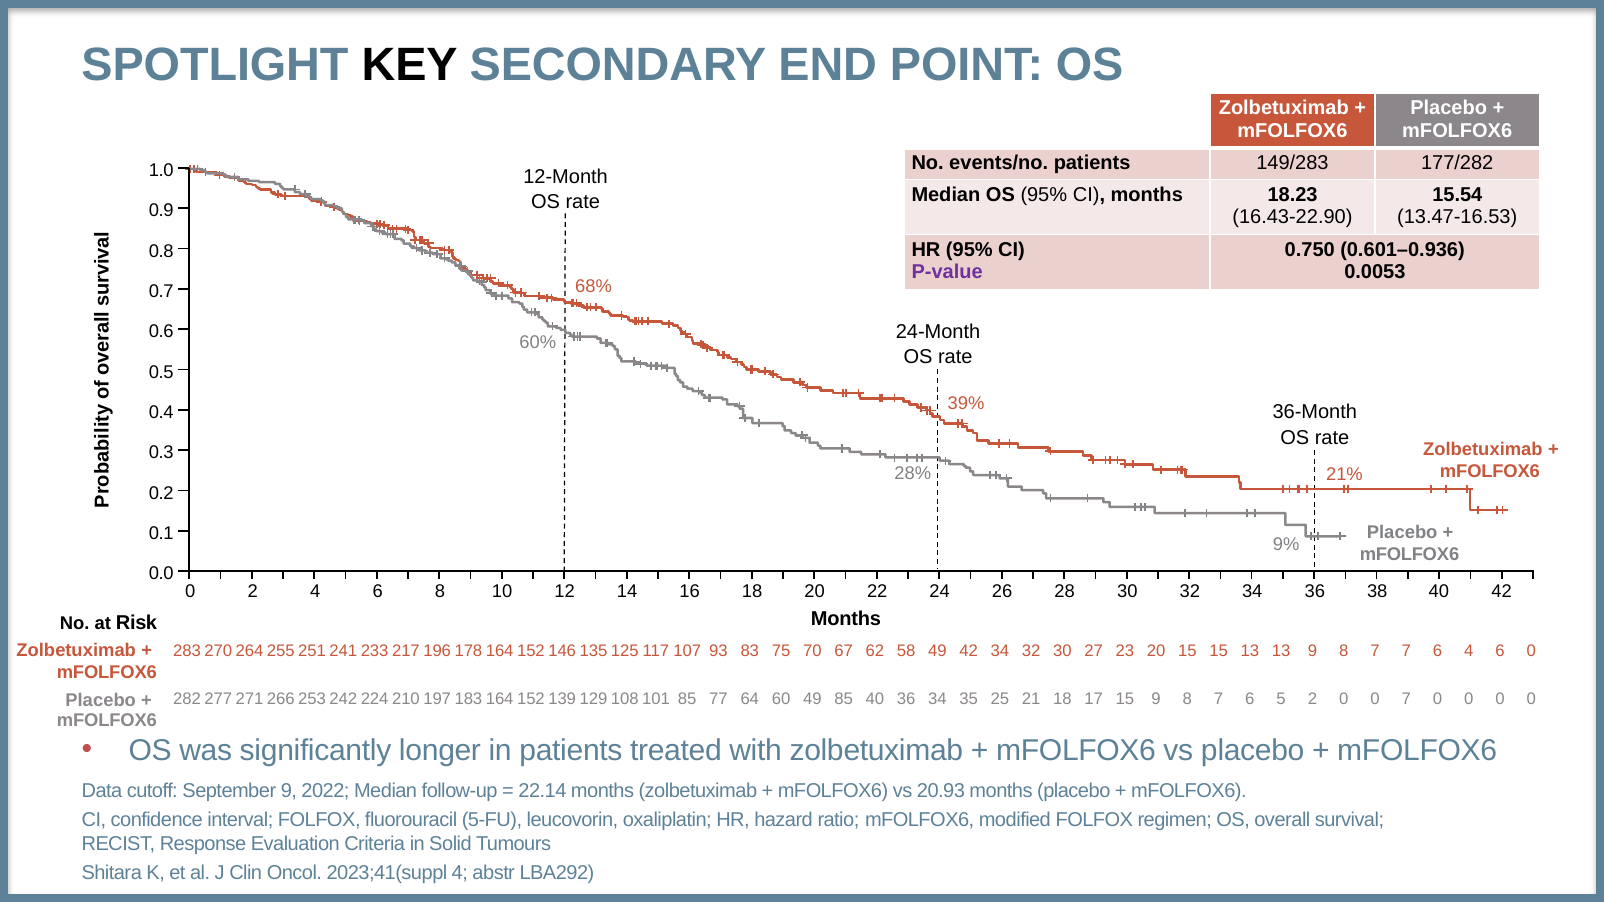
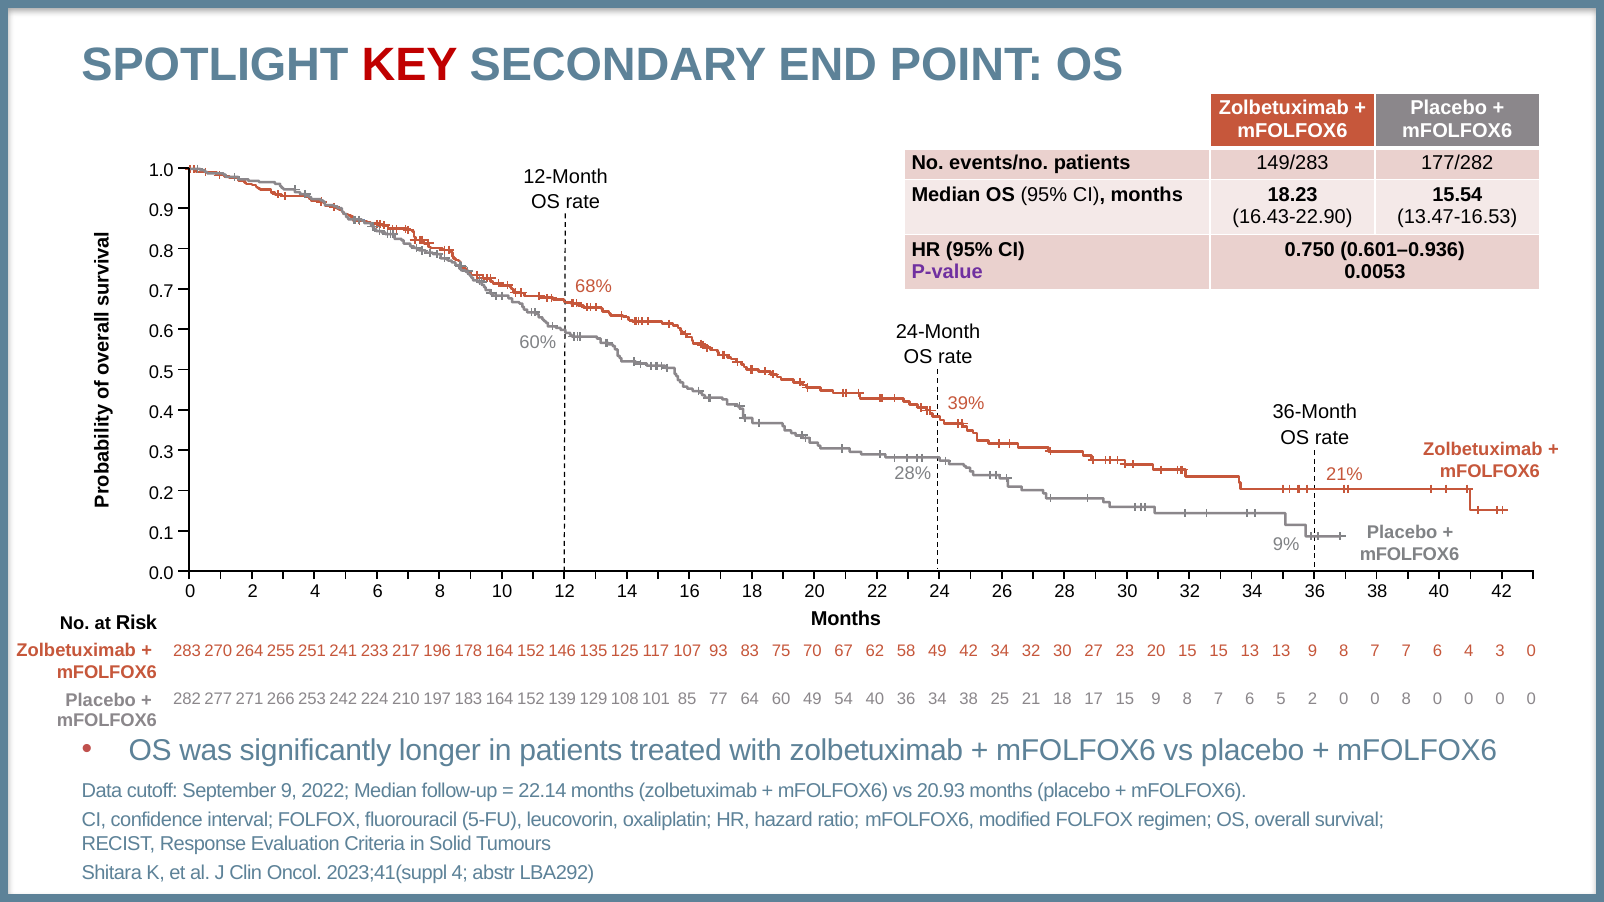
KEY colour: black -> red (410, 65)
6 4 6: 6 -> 3 (1500, 651)
49 85: 85 -> 54 (844, 699)
34 35: 35 -> 38 (969, 699)
0 7: 7 -> 8 (1406, 699)
